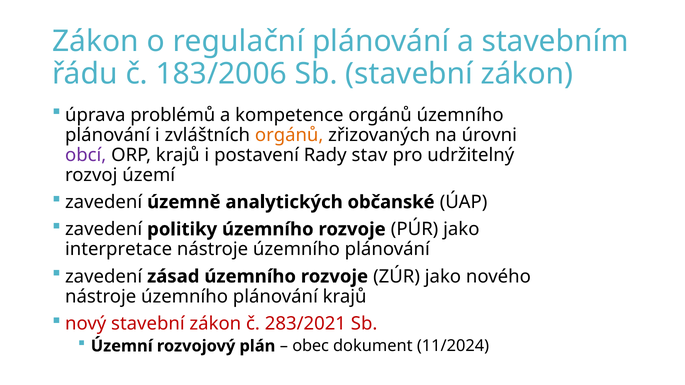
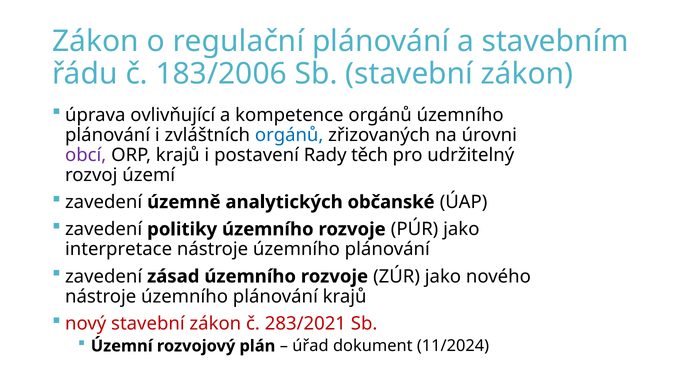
problémů: problémů -> ovlivňující (173, 115)
orgánů colour: orange -> blue (289, 135)
stav: stav -> těch (370, 155)
obec: obec -> úřad (310, 346)
